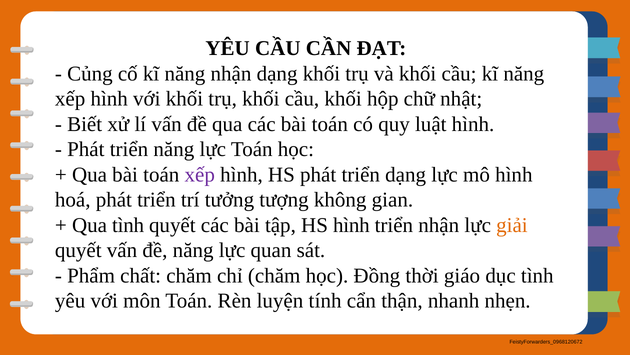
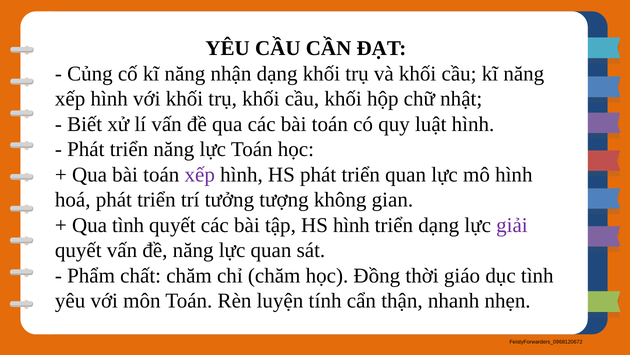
triển dạng: dạng -> quan (406, 174)
triển nhận: nhận -> dạng (439, 225)
giải colour: orange -> purple (512, 225)
